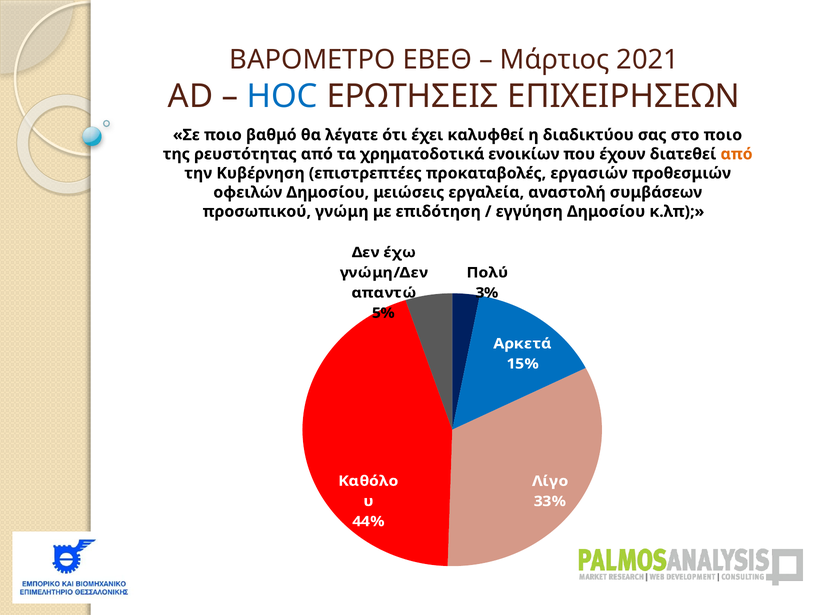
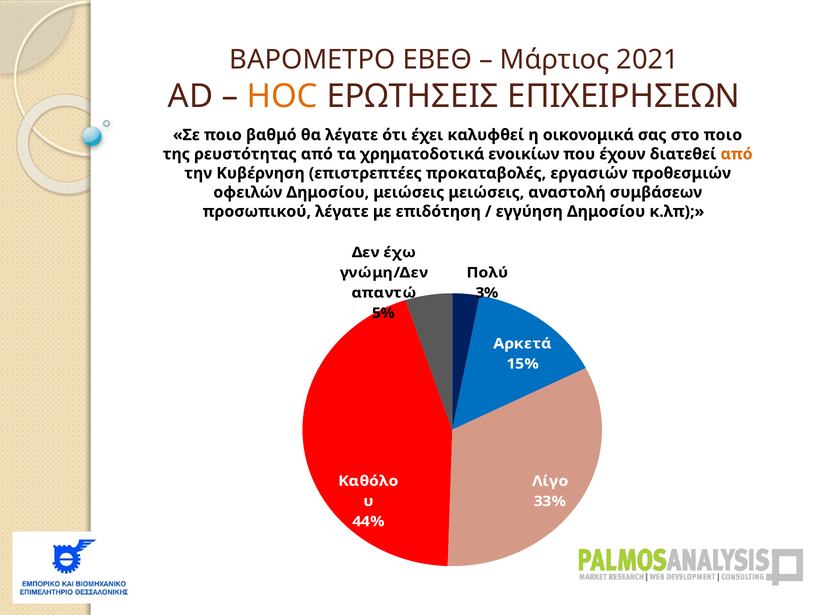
HOC colour: blue -> orange (282, 96)
διαδικτύου: διαδικτύου -> οικονομικά (588, 135)
μειώσεις εργαλεία: εργαλεία -> μειώσεις (486, 192)
προσωπικού γνώμη: γνώμη -> λέγατε (342, 211)
